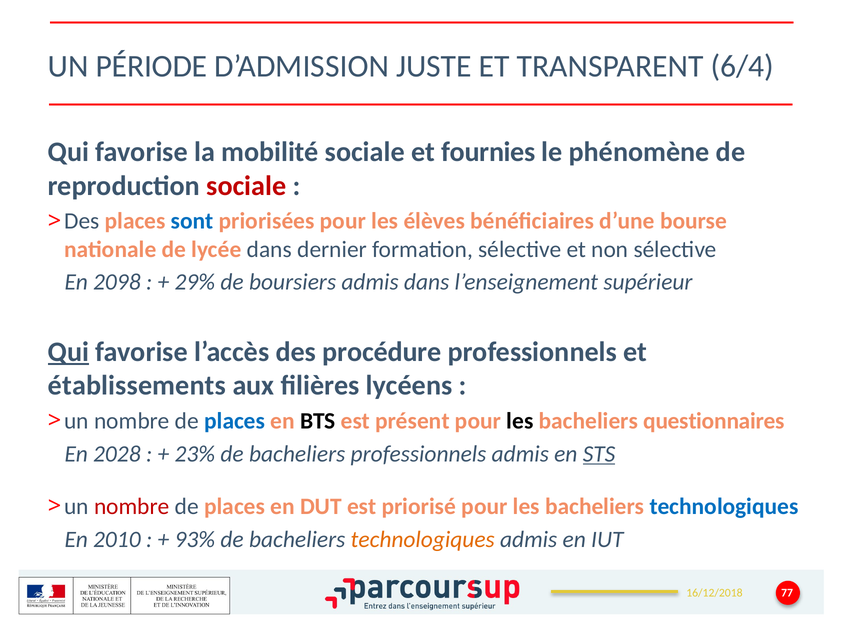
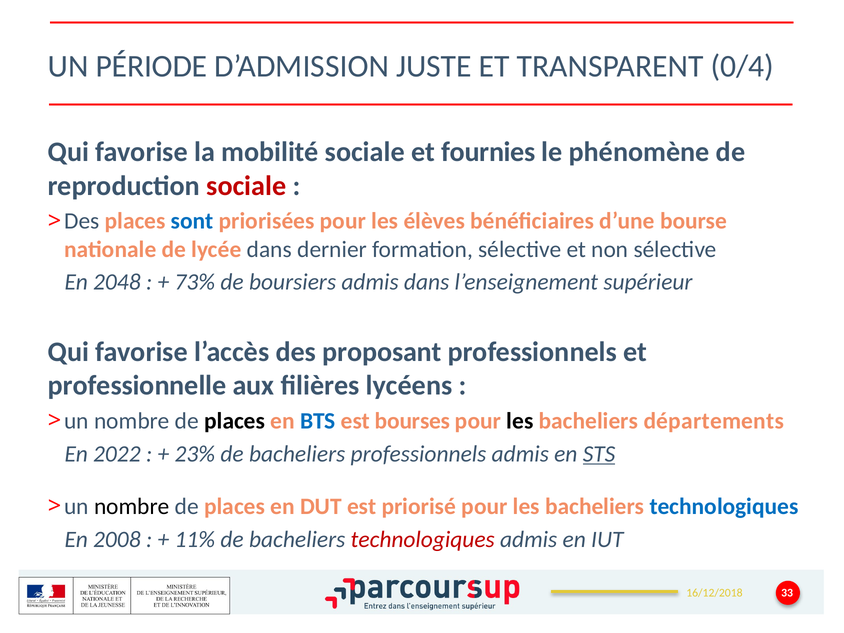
6/4: 6/4 -> 0/4 (742, 66)
2098: 2098 -> 2048 (117, 282)
29%: 29% -> 73% (195, 282)
Qui underline: present -> none (68, 352)
procédure: procédure -> proposant (382, 352)
établissements: établissements -> professionnelle (137, 386)
places colour: blue -> black (235, 421)
BTS colour: black -> blue (318, 421)
présent: présent -> bourses (412, 421)
questionnaires: questionnaires -> départements (714, 421)
2028: 2028 -> 2022 (117, 454)
nombre colour: red -> black (132, 506)
2010: 2010 -> 2008 (117, 539)
93%: 93% -> 11% (195, 539)
technologiques colour: orange -> red (423, 539)
77: 77 -> 33 (787, 593)
